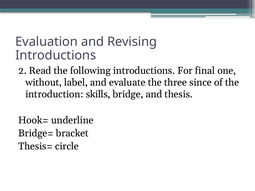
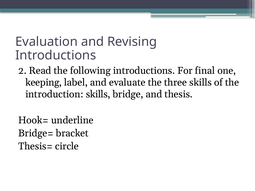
without: without -> keeping (44, 83)
three since: since -> skills (201, 83)
